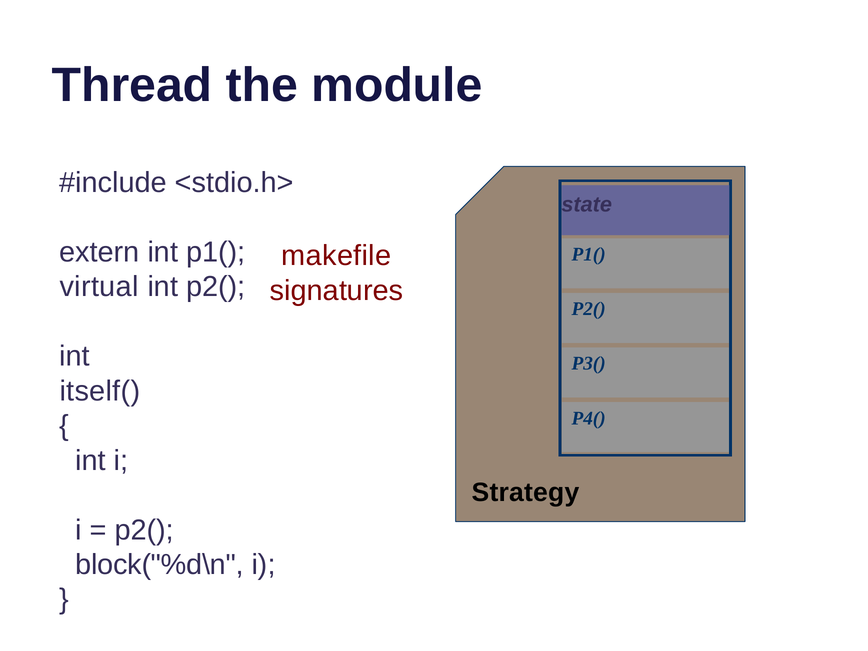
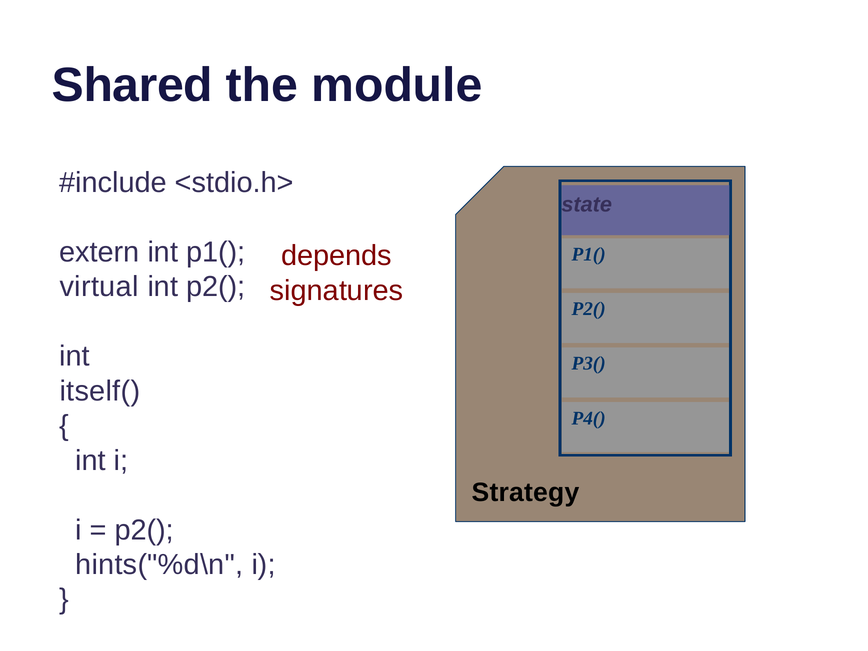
Thread: Thread -> Shared (132, 85)
makefile: makefile -> depends (337, 256)
block("%d\n: block("%d\n -> hints("%d\n (159, 565)
